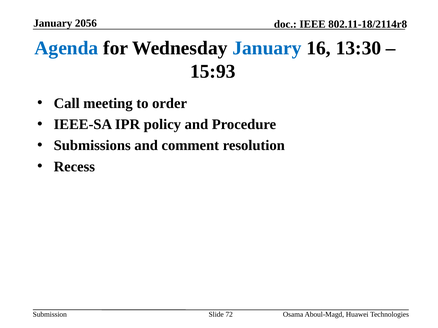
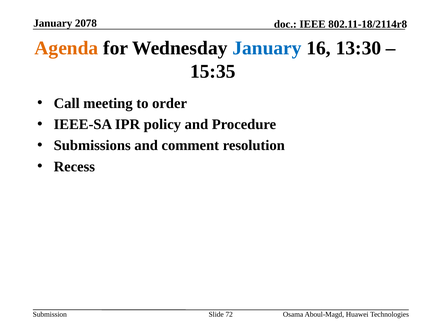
2056: 2056 -> 2078 (86, 23)
Agenda colour: blue -> orange (66, 48)
15:93: 15:93 -> 15:35 (213, 71)
